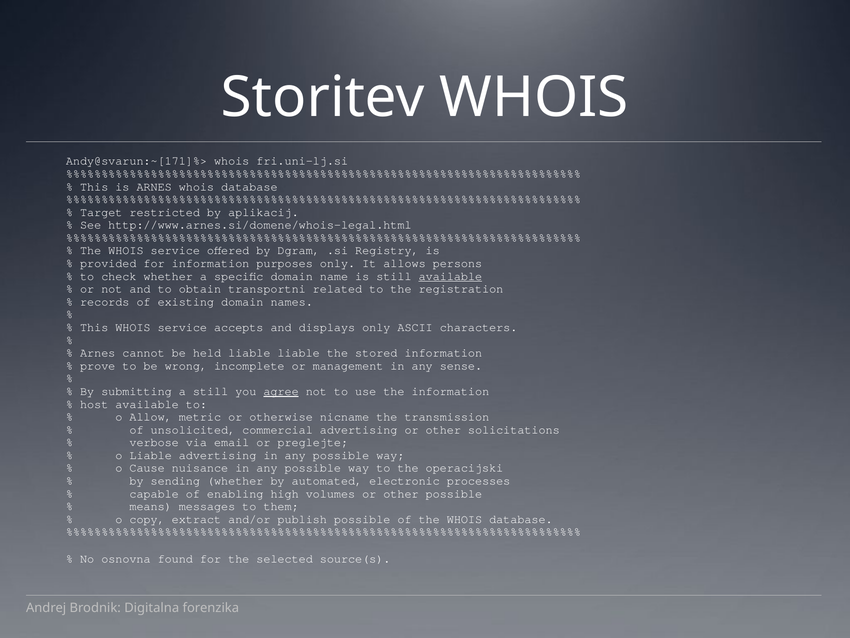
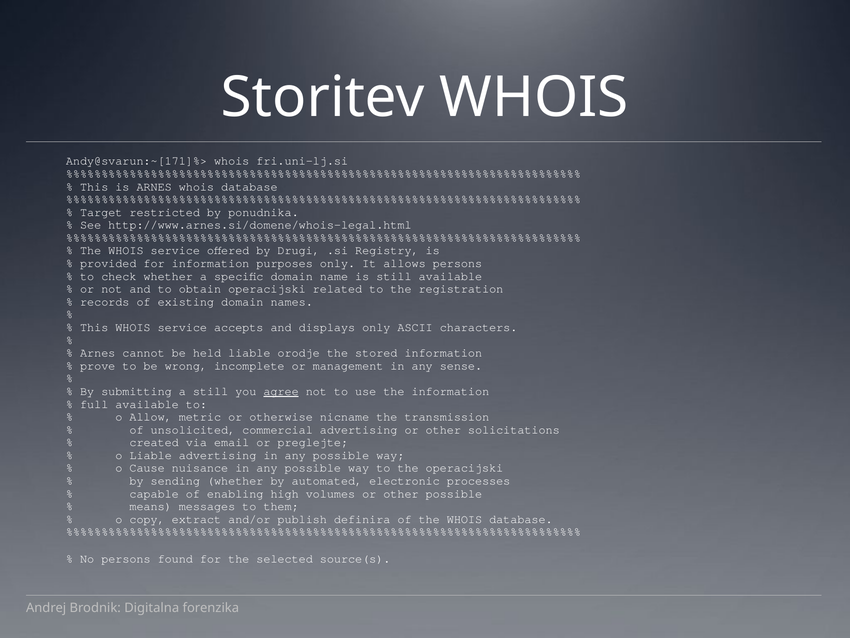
aplikacij: aplikacij -> ponudnika (263, 212)
Dgram: Dgram -> Drugi (299, 250)
available underline: present -> none (450, 276)
obtain transportni: transportni -> operacijski (267, 289)
liable liable: liable -> orodje (299, 353)
host: host -> full (94, 404)
verbose: verbose -> created (154, 442)
publish possible: possible -> definira (362, 519)
No osnovna: osnovna -> persons (126, 559)
